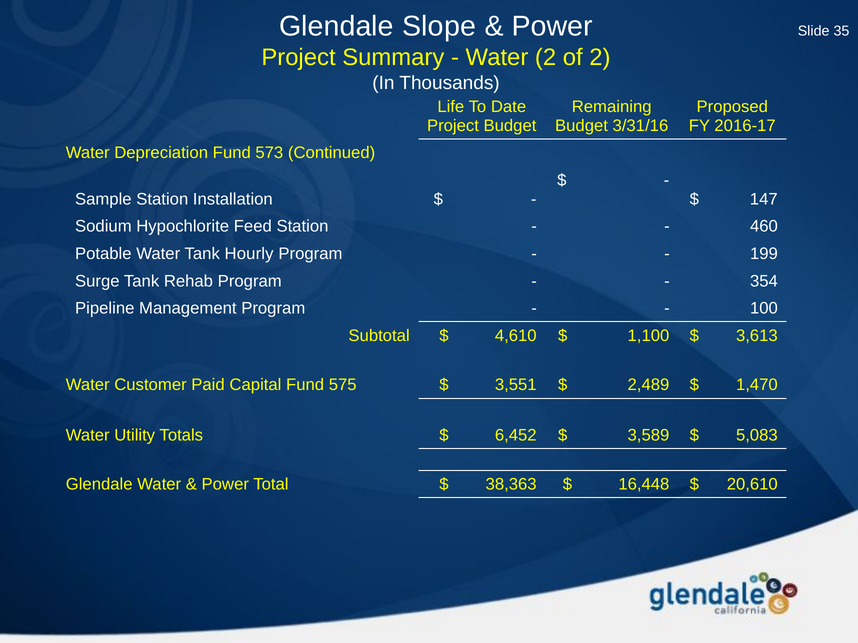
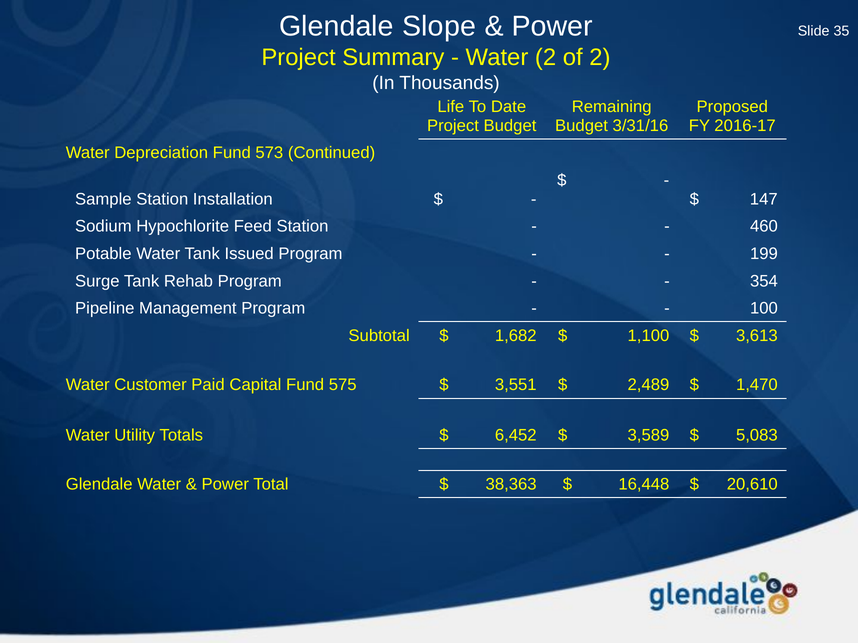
Hourly: Hourly -> Issued (249, 254)
4,610: 4,610 -> 1,682 (516, 336)
